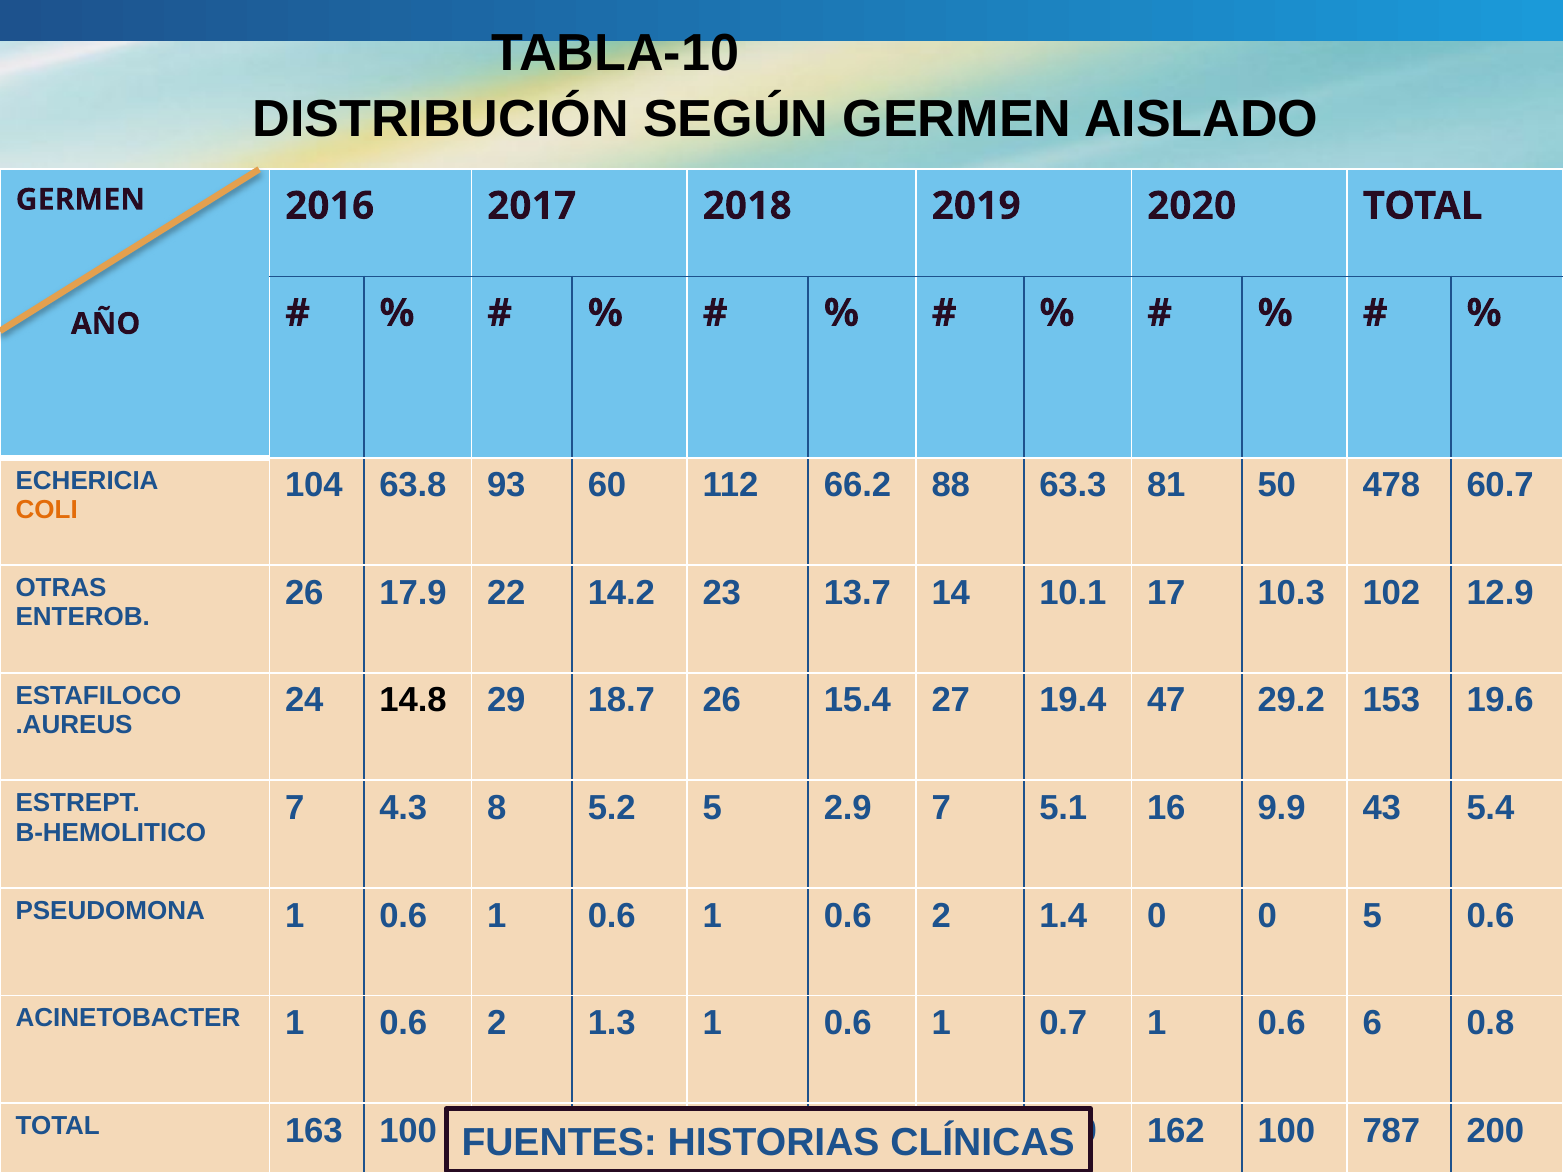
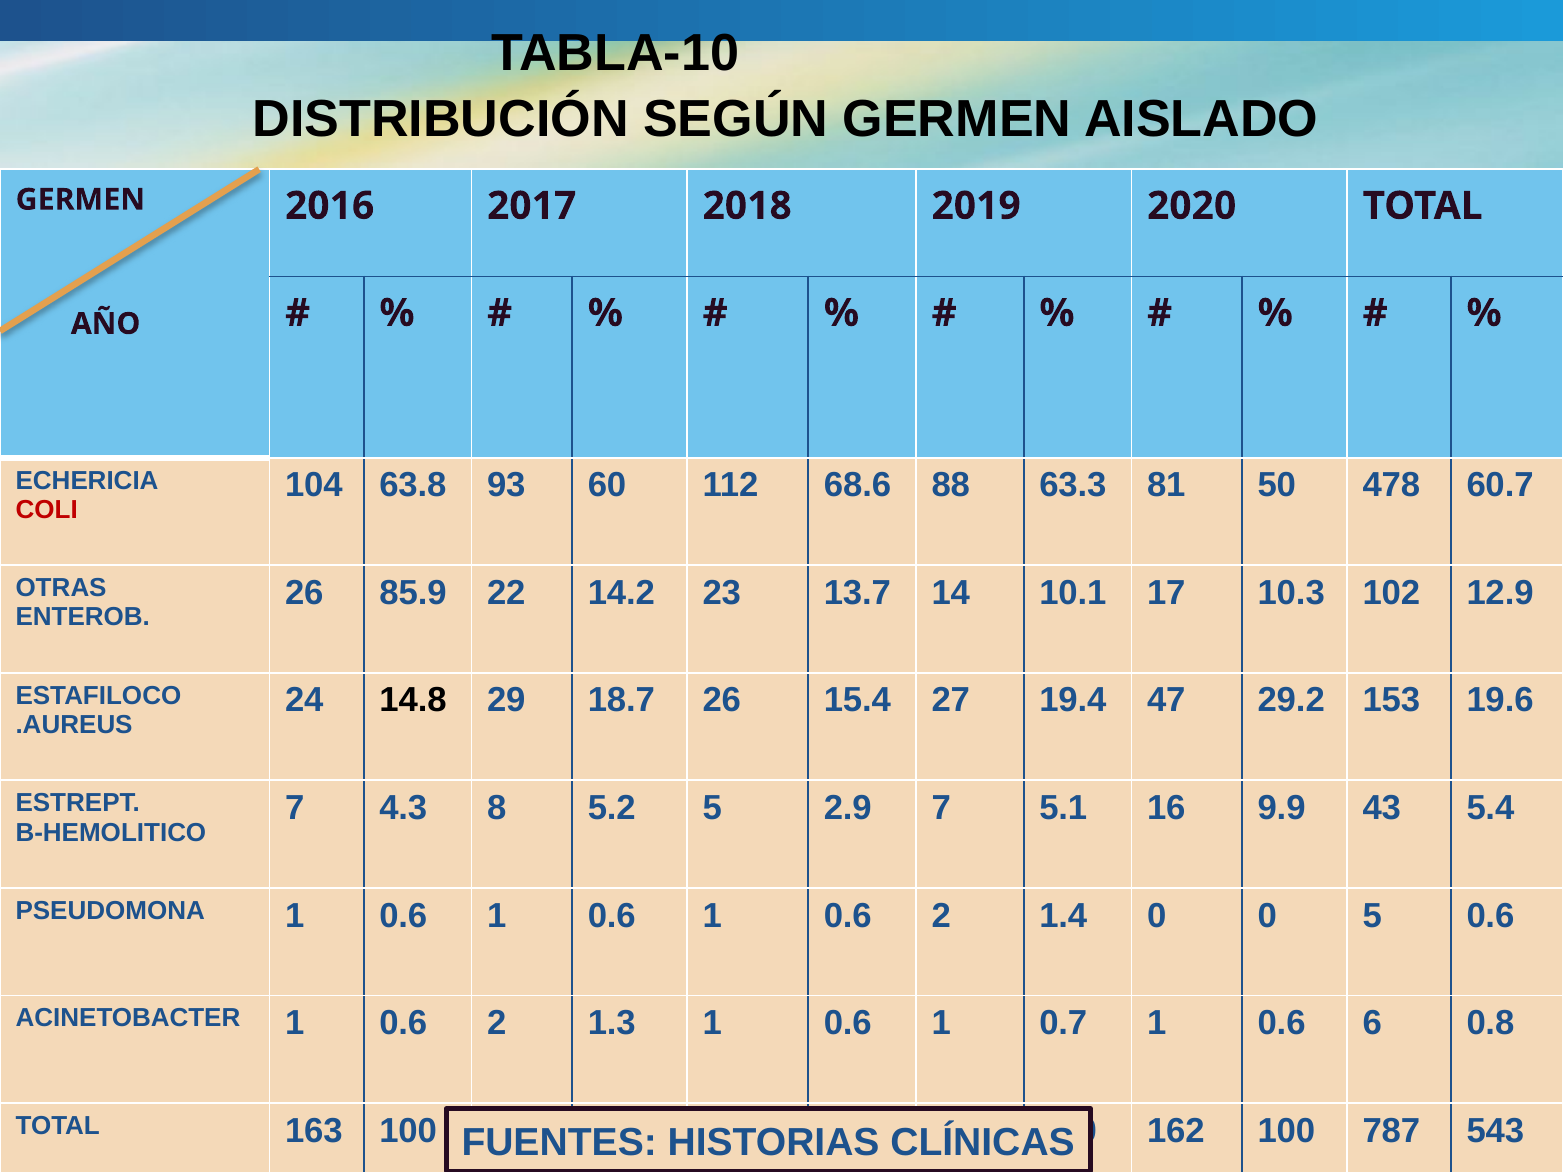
66.2: 66.2 -> 68.6 (857, 486)
COLI colour: orange -> red (47, 510)
17.9: 17.9 -> 85.9 (413, 593)
200: 200 -> 543 (1495, 1131)
